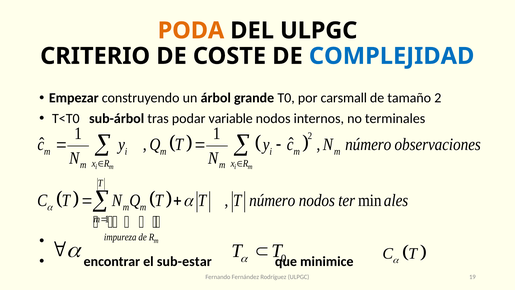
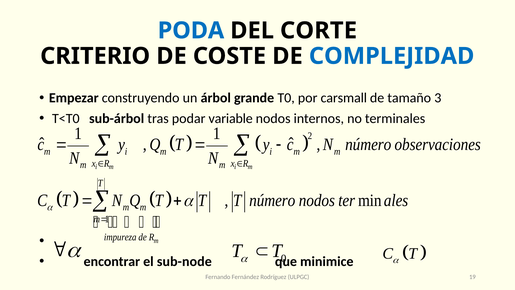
PODA colour: orange -> blue (191, 31)
DEL ULPGC: ULPGC -> CORTE (319, 31)
tamaño 2: 2 -> 3 (438, 98)
sub-estar: sub-estar -> sub-node (184, 261)
